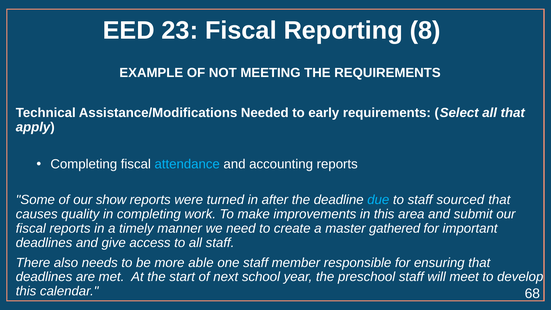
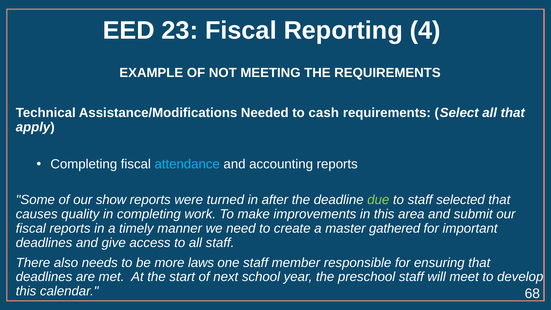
8: 8 -> 4 (425, 30)
early: early -> cash (324, 113)
due colour: light blue -> light green (378, 200)
sourced: sourced -> selected (460, 200)
able: able -> laws (201, 263)
